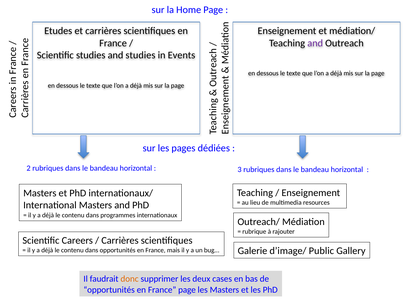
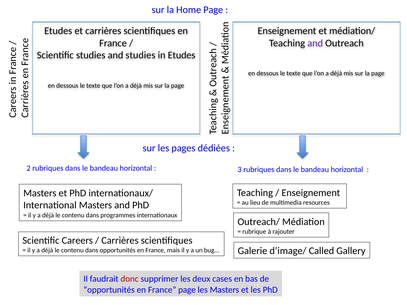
in Events: Events -> Etudes (182, 55)
Public: Public -> Called (321, 251)
donc colour: orange -> red (130, 279)
